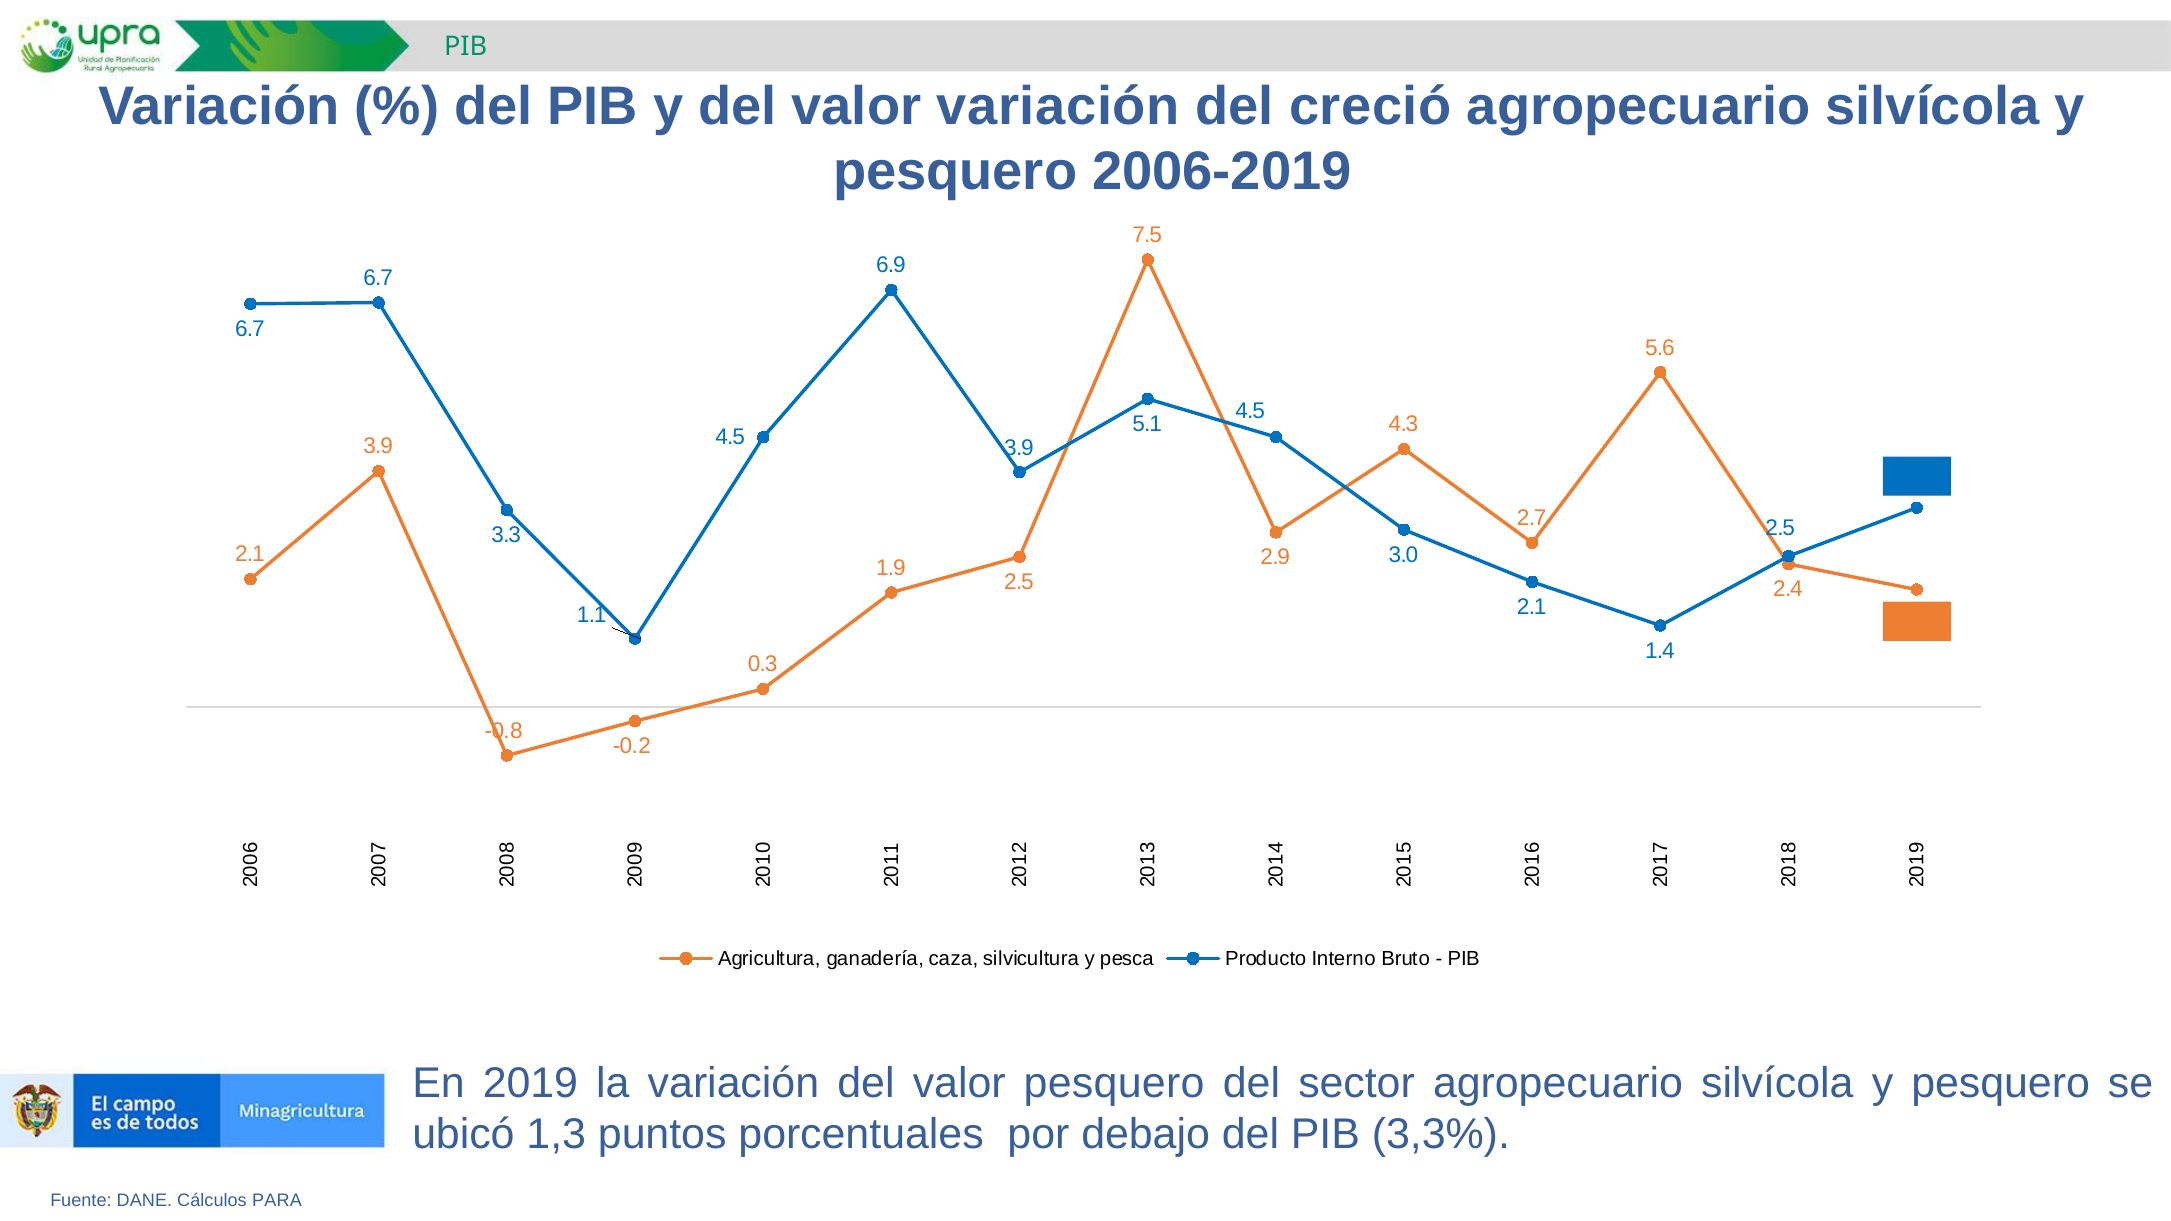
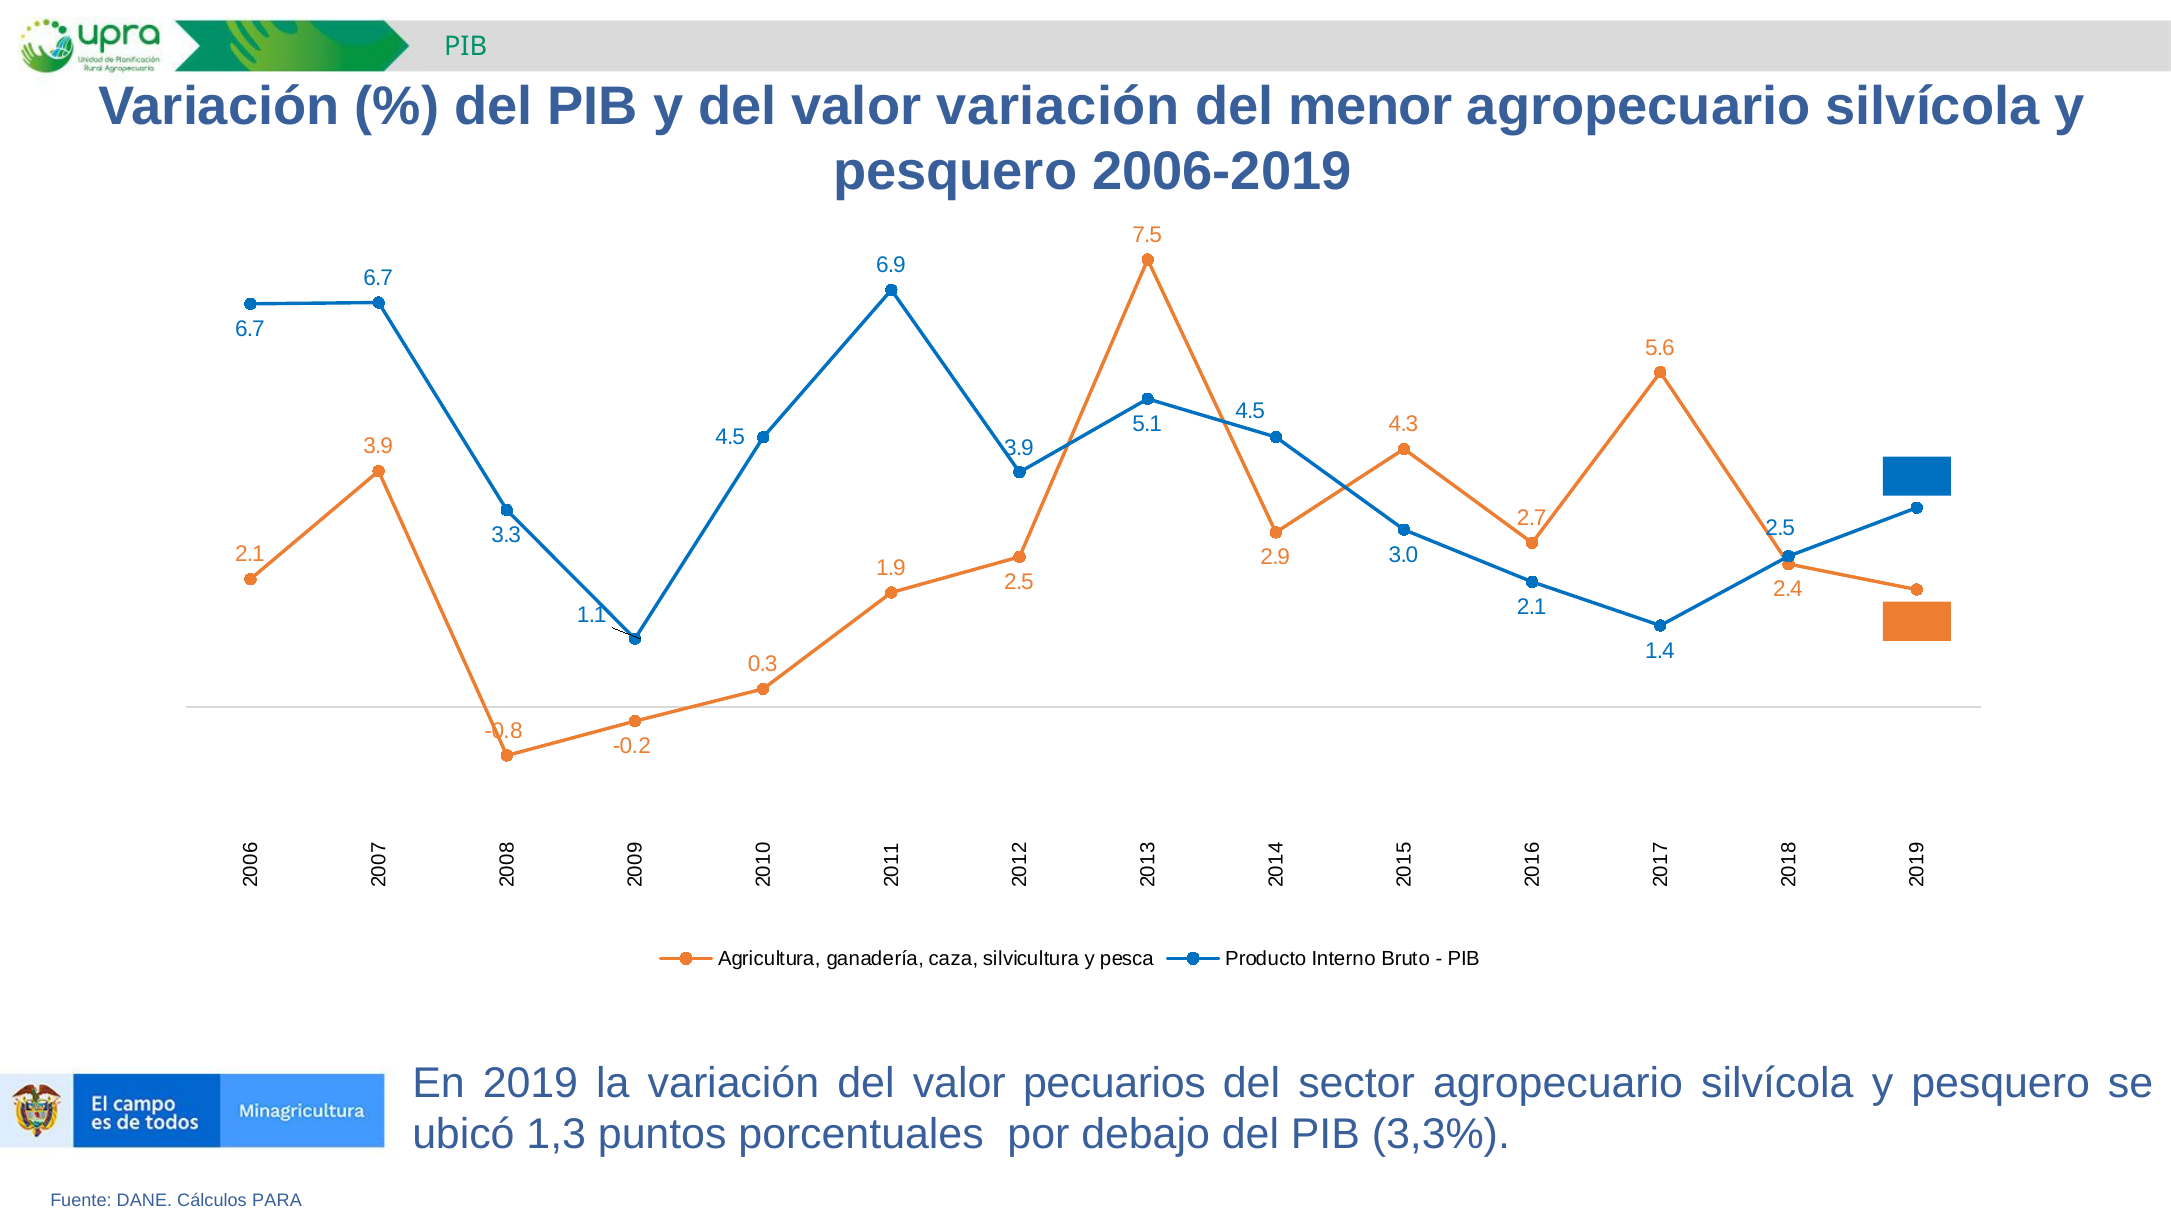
creció: creció -> menor (1371, 107)
valor pesquero: pesquero -> pecuarios (1114, 1083)
